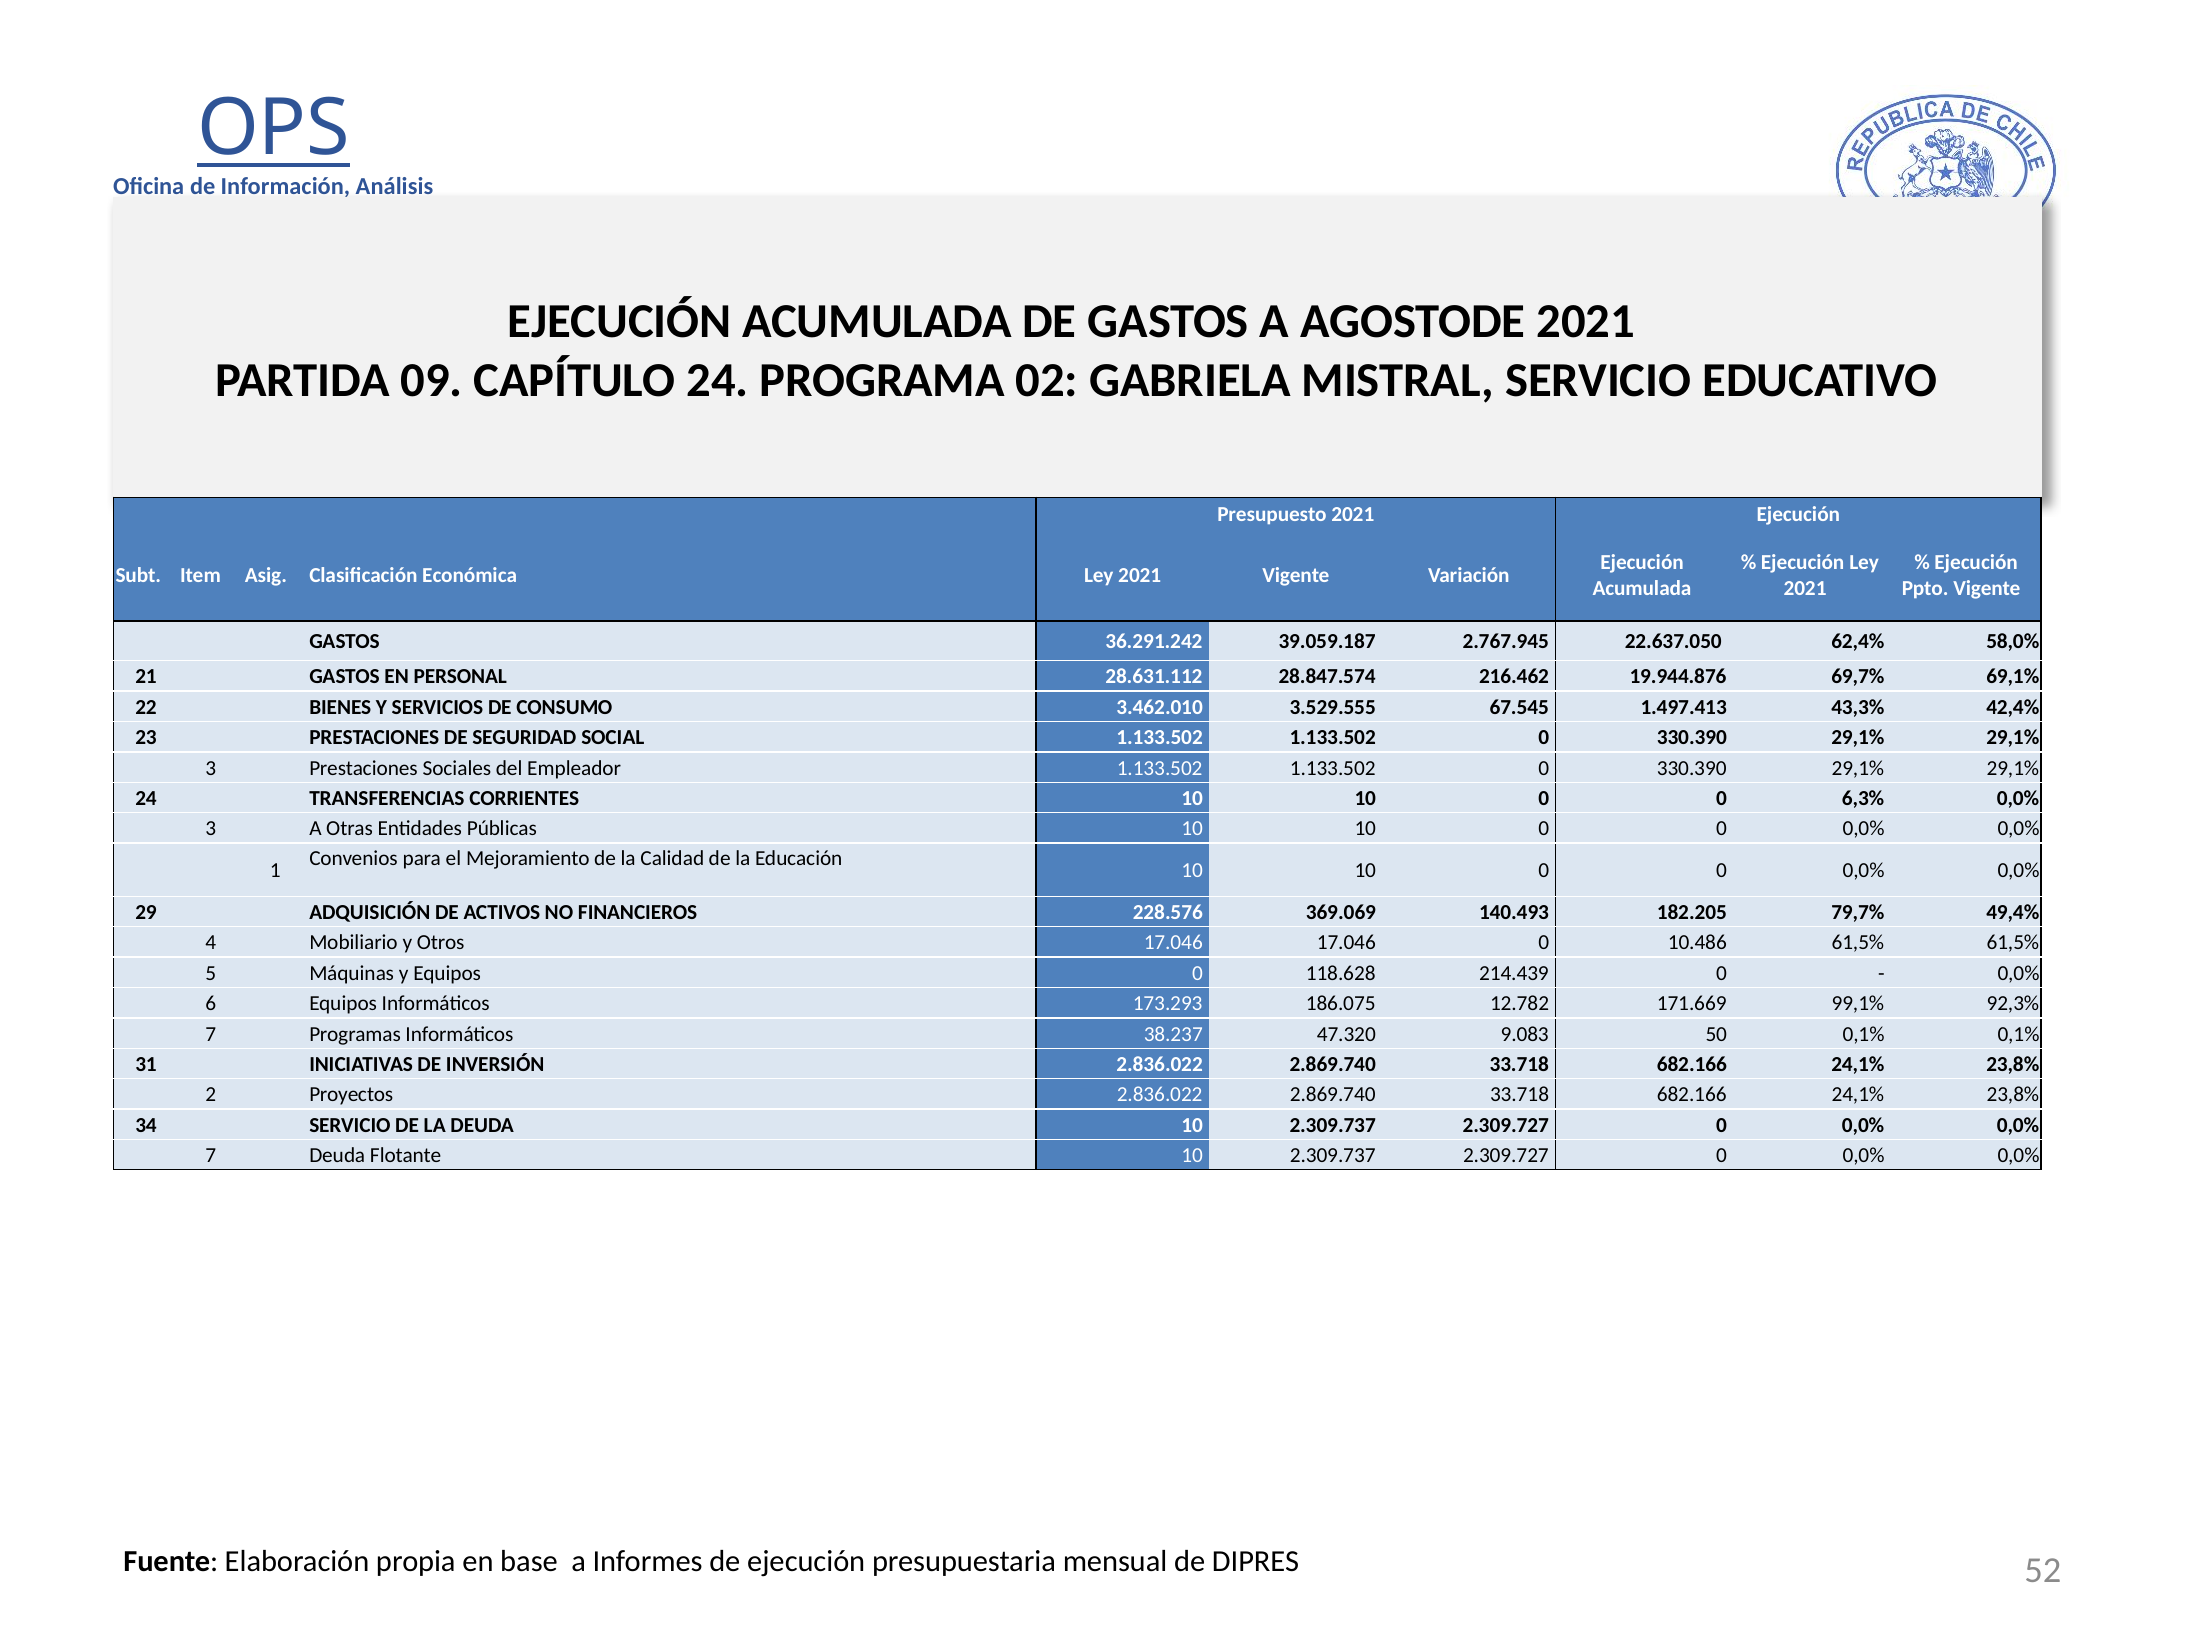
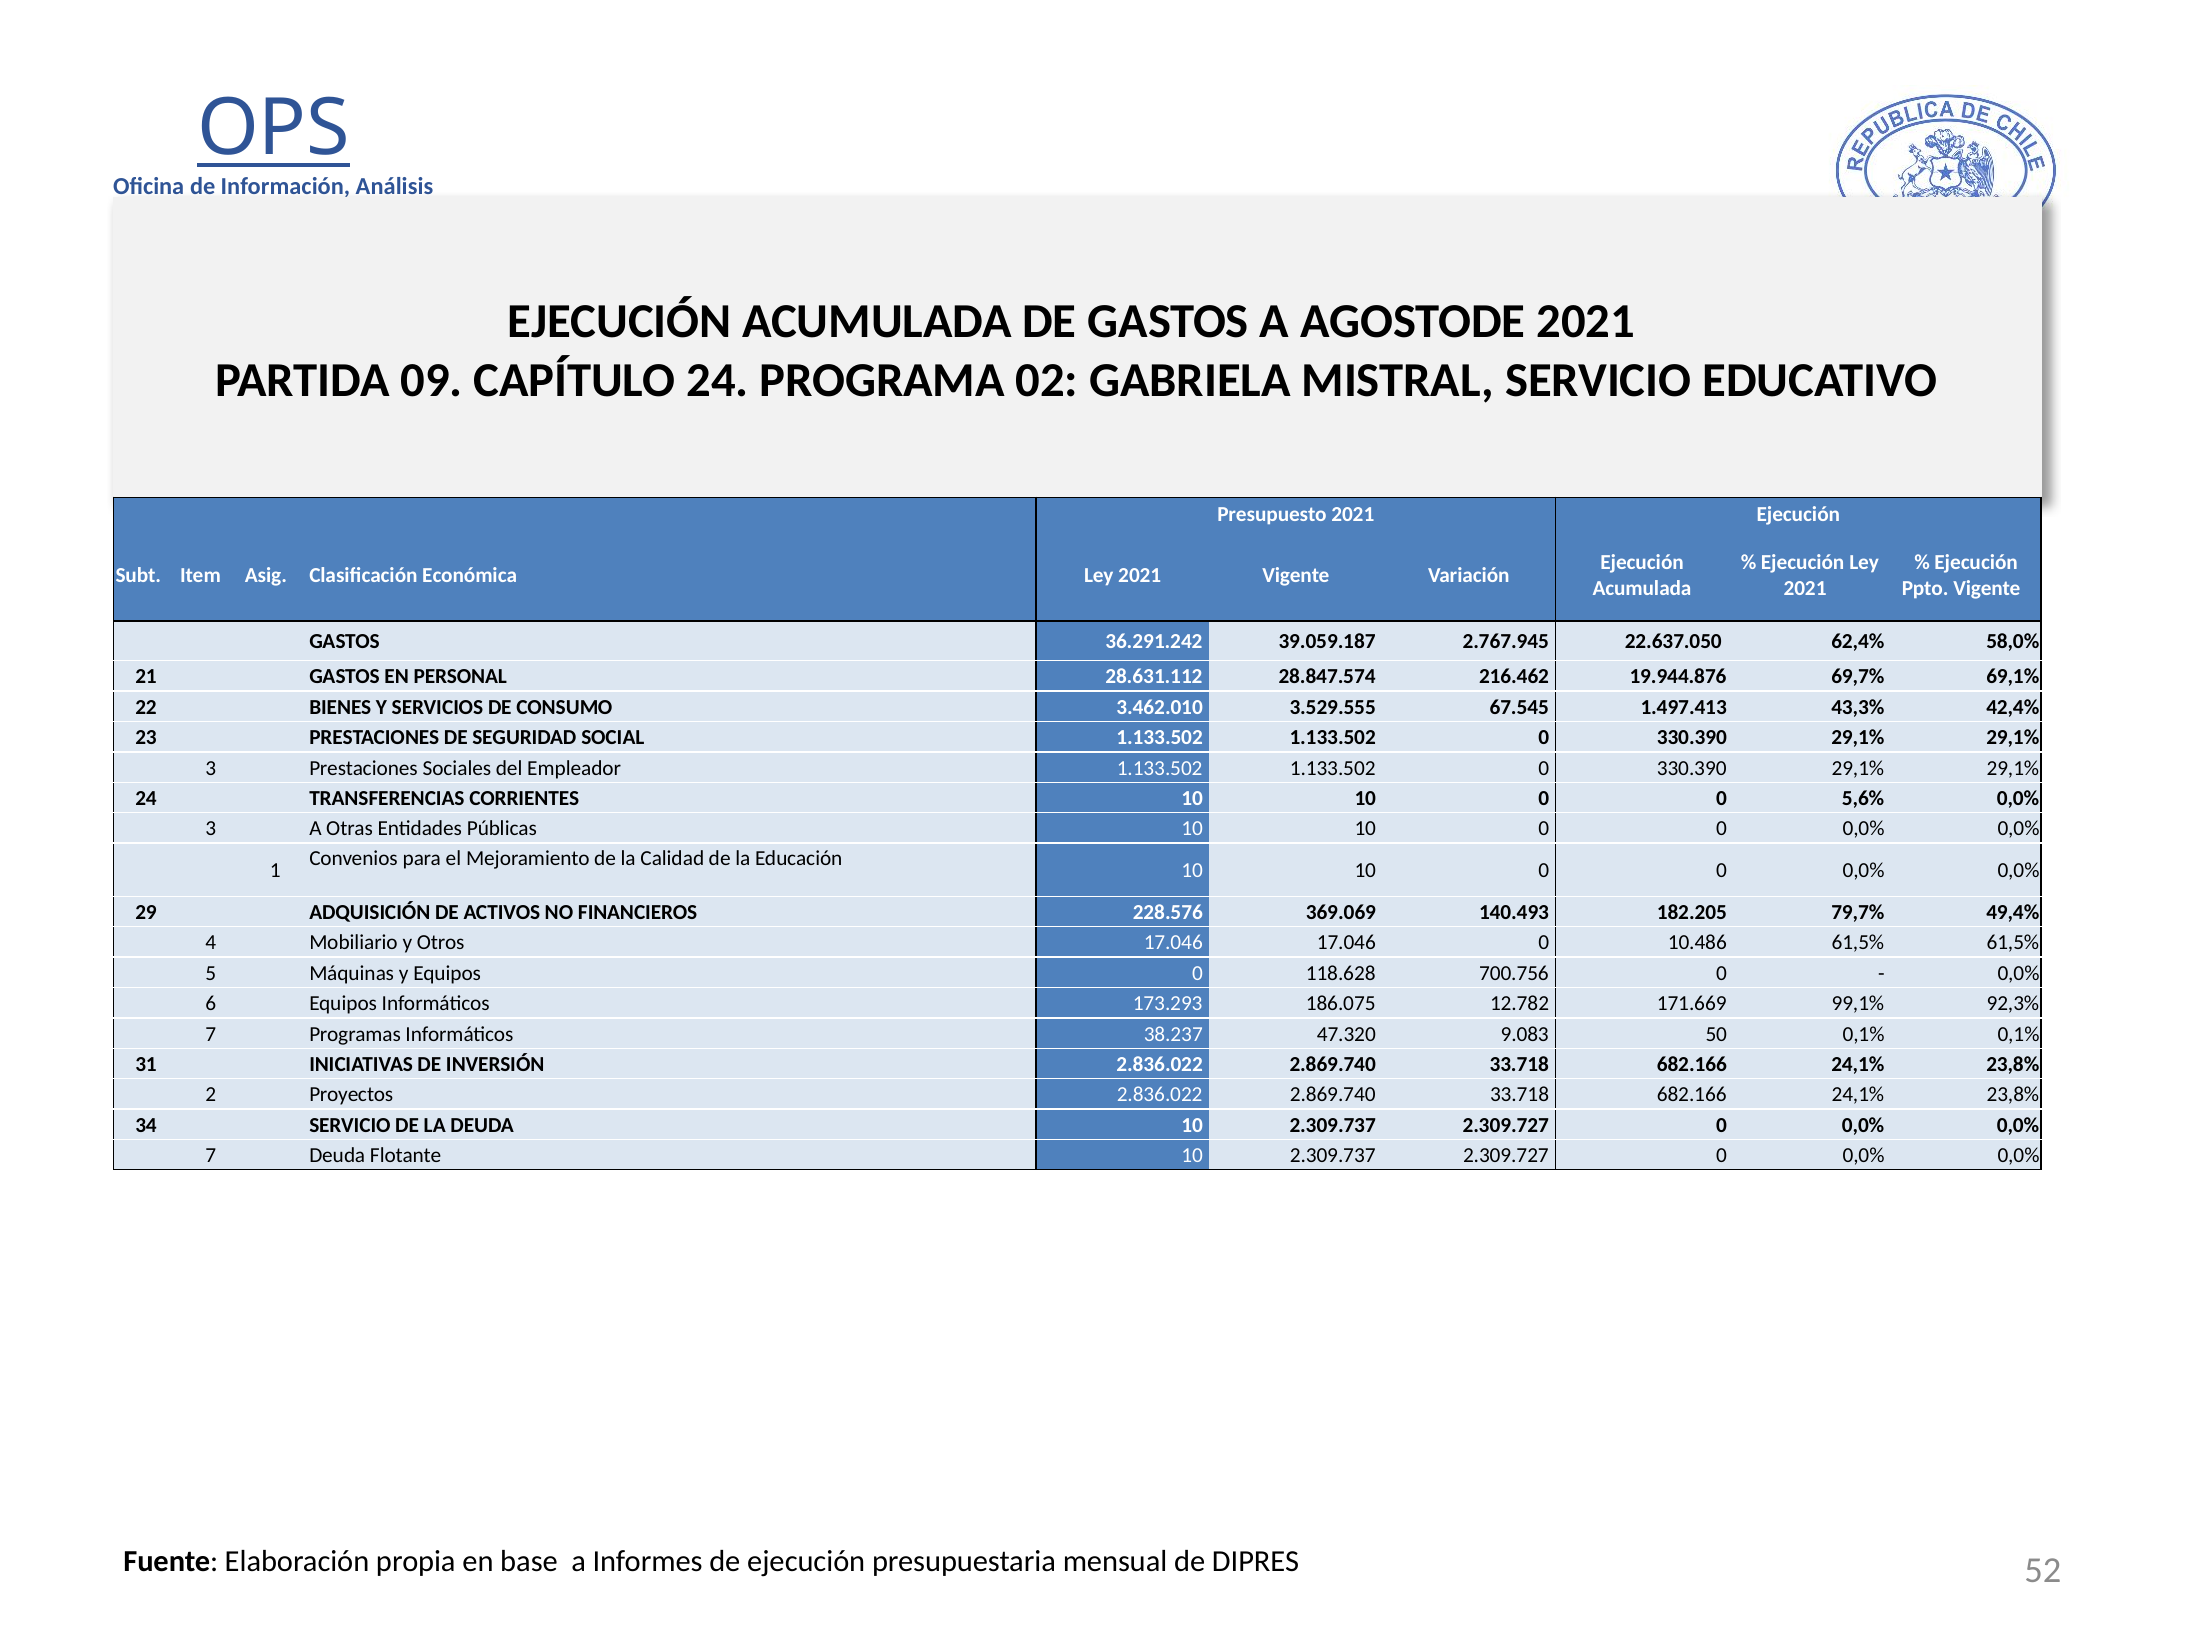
6,3%: 6,3% -> 5,6% (1863, 798)
214.439: 214.439 -> 700.756 (1514, 973)
